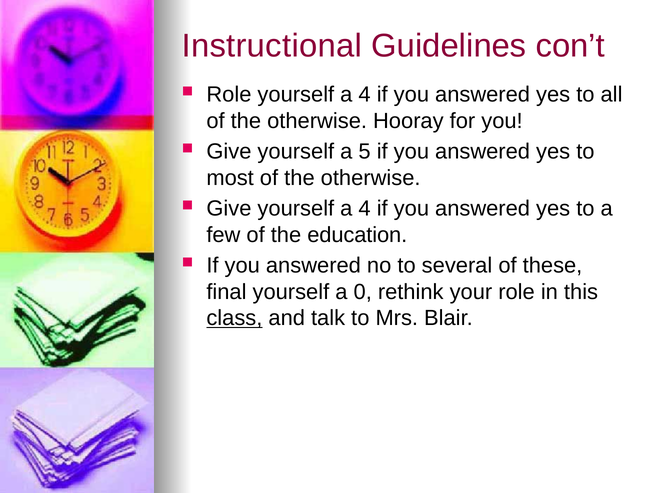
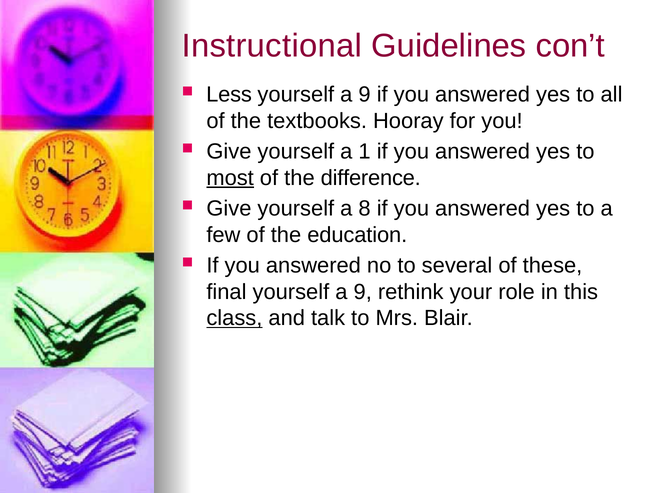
Role: Role -> Less (229, 95)
4: 4 -> 9 (365, 95)
otherwise: otherwise -> textbooks (317, 121)
5: 5 -> 1 (365, 152)
most underline: none -> present (230, 178)
otherwise: otherwise -> difference (371, 178)
Give yourself a 4: 4 -> 8 (365, 208)
0: 0 -> 9 (363, 292)
